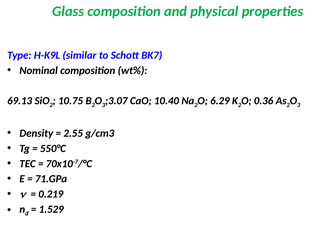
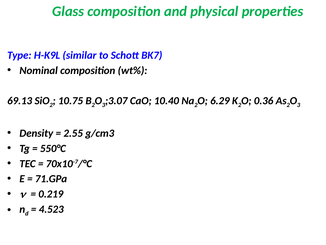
1.529: 1.529 -> 4.523 (51, 209)
